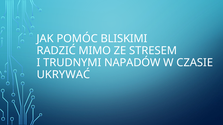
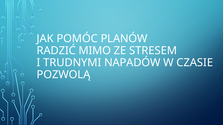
BLISKIMI: BLISKIMI -> PLANÓW (124, 39)
UKRYWAĆ: UKRYWAĆ -> POZWOLĄ (63, 75)
